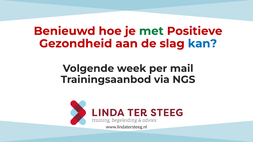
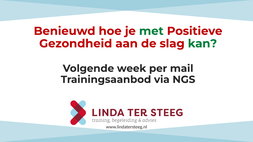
kan colour: blue -> green (202, 44)
